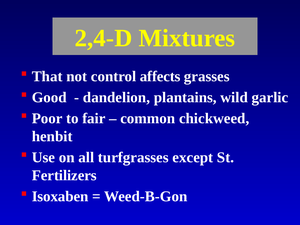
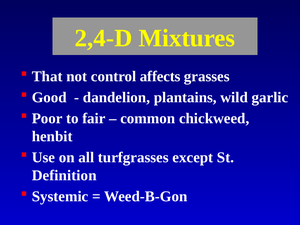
Fertilizers: Fertilizers -> Definition (64, 176)
Isoxaben: Isoxaben -> Systemic (60, 197)
